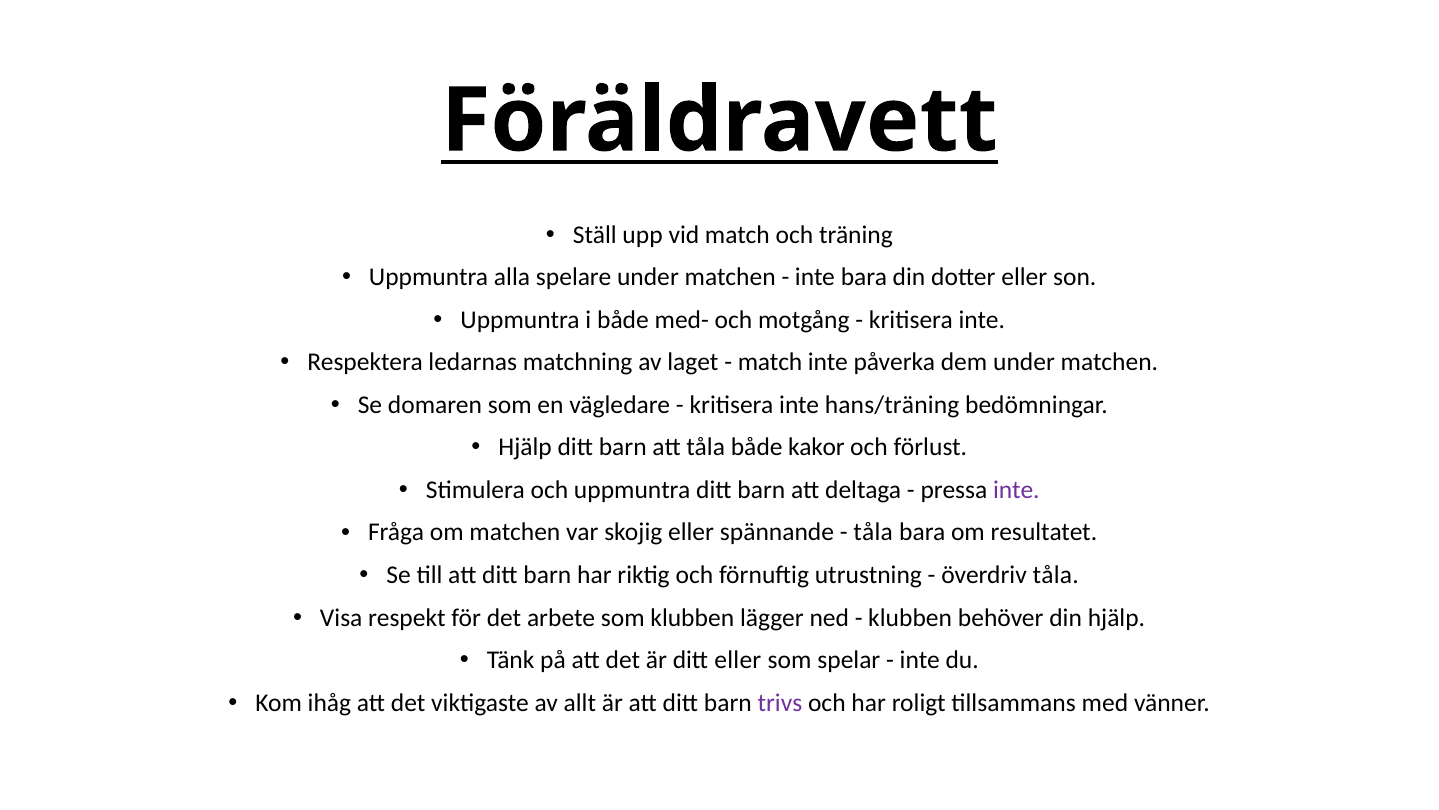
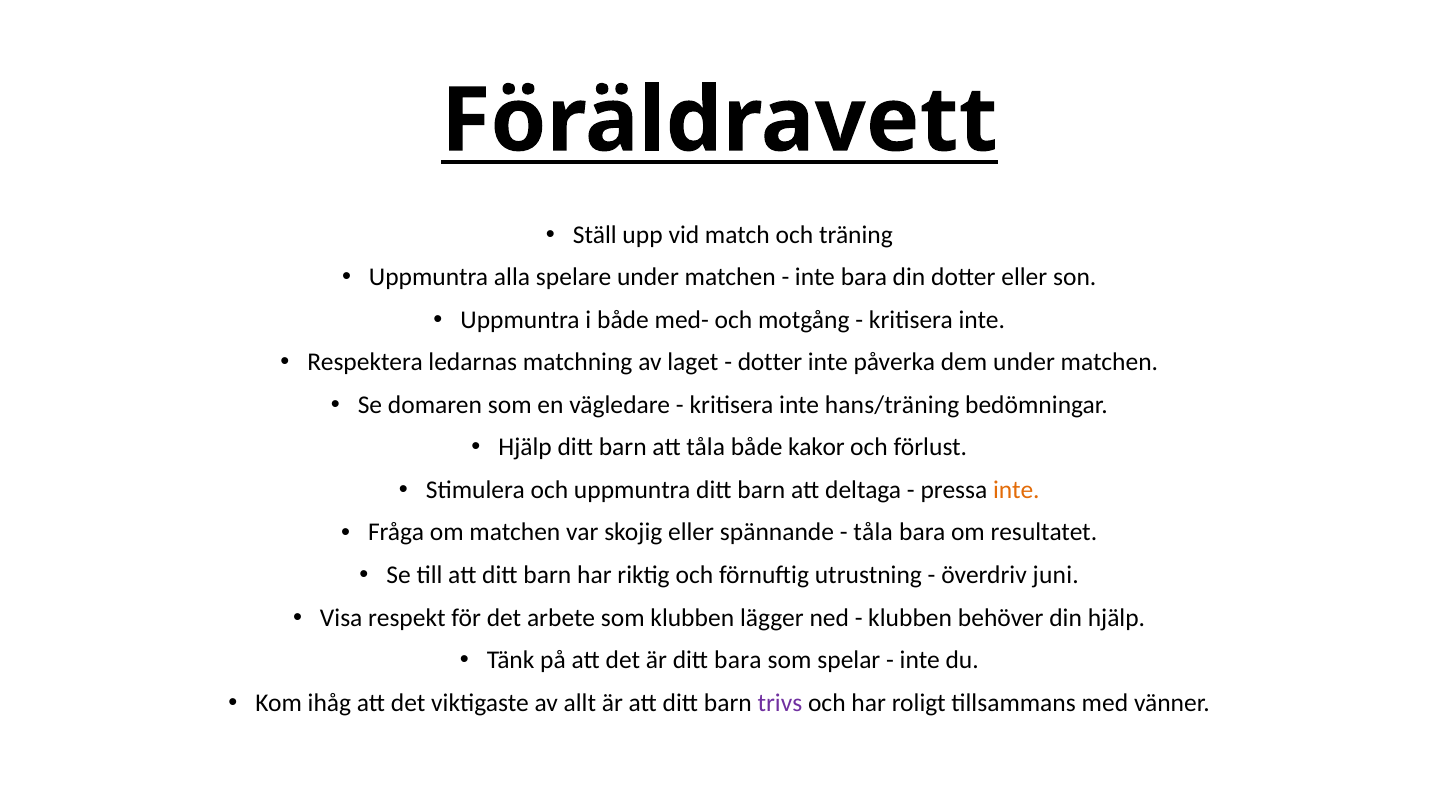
match: match -> dotter (770, 362)
inte colour: purple -> orange (1016, 490)
överdriv tåla: tåla -> juni (1056, 575)
ditt eller: eller -> bara (738, 660)
